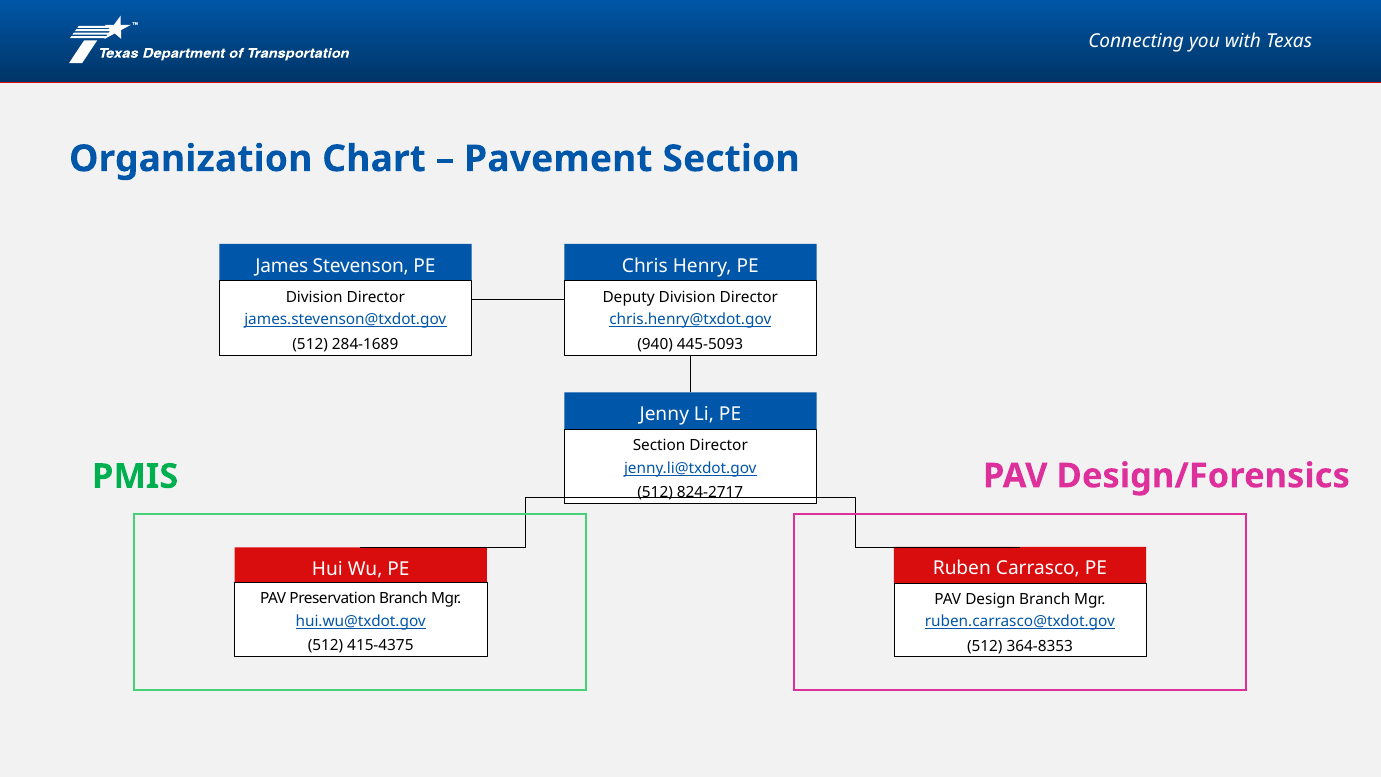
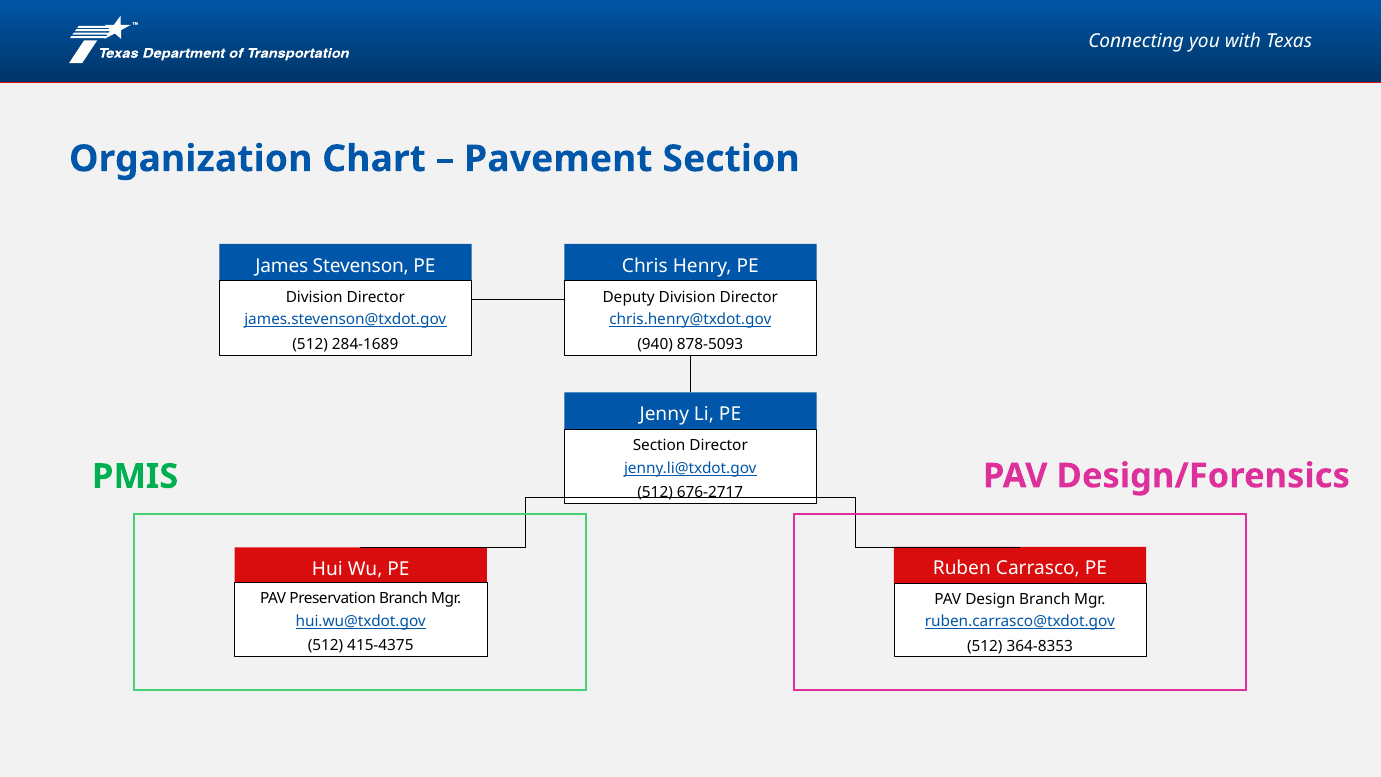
445-5093: 445-5093 -> 878-5093 (710, 344)
824-2717: 824-2717 -> 676-2717 (710, 493)
